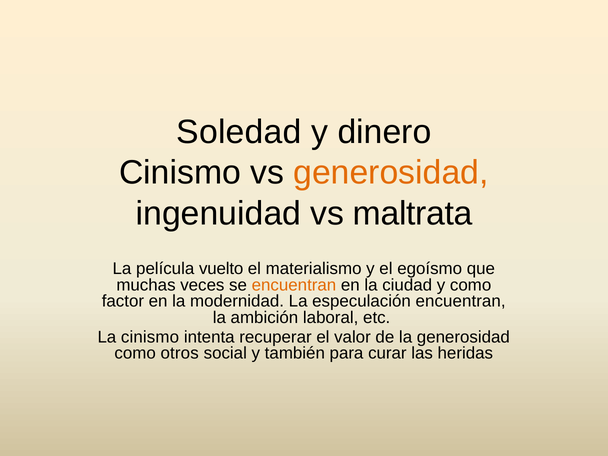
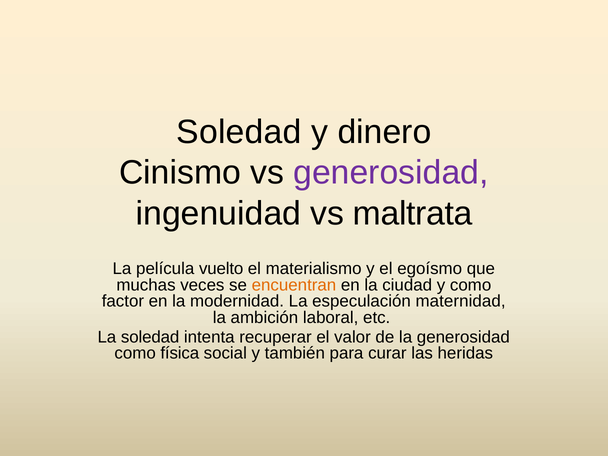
generosidad colour: orange -> purple (391, 173)
especulación encuentran: encuentran -> maternidad (461, 301)
La cinismo: cinismo -> soledad (150, 337)
otros: otros -> física (180, 353)
